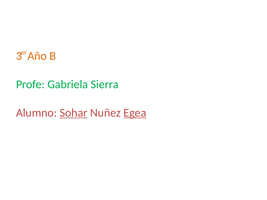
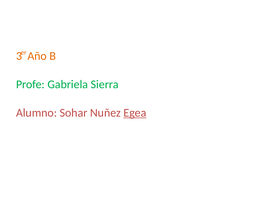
Sohar underline: present -> none (74, 113)
